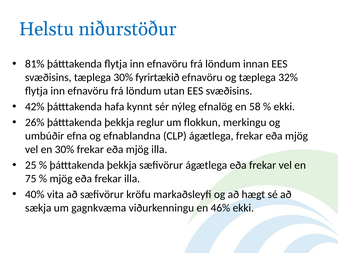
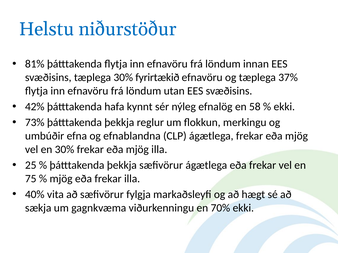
32%: 32% -> 37% (288, 78)
26%: 26% -> 73% (35, 123)
kröfu: kröfu -> fylgja (139, 195)
46%: 46% -> 70% (220, 208)
